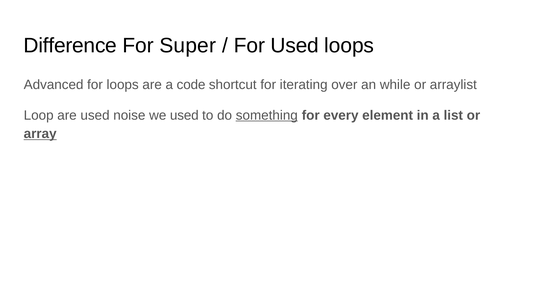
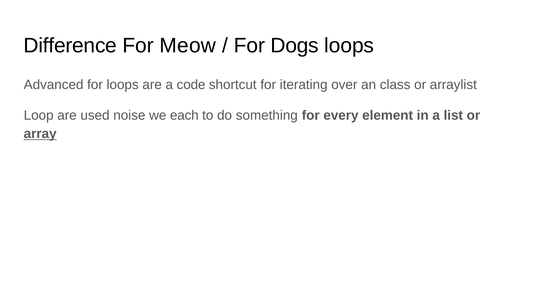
Super: Super -> Meow (188, 46)
For Used: Used -> Dogs (295, 46)
while: while -> class (395, 85)
we used: used -> each (184, 115)
something underline: present -> none (267, 115)
